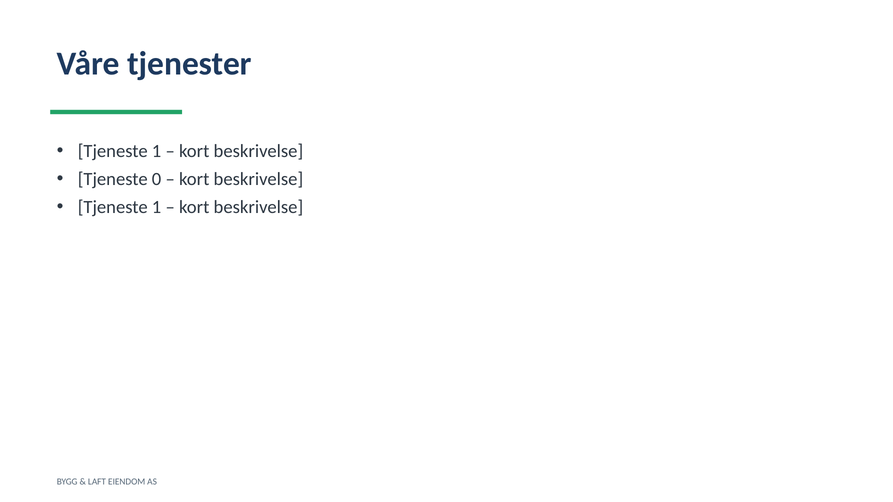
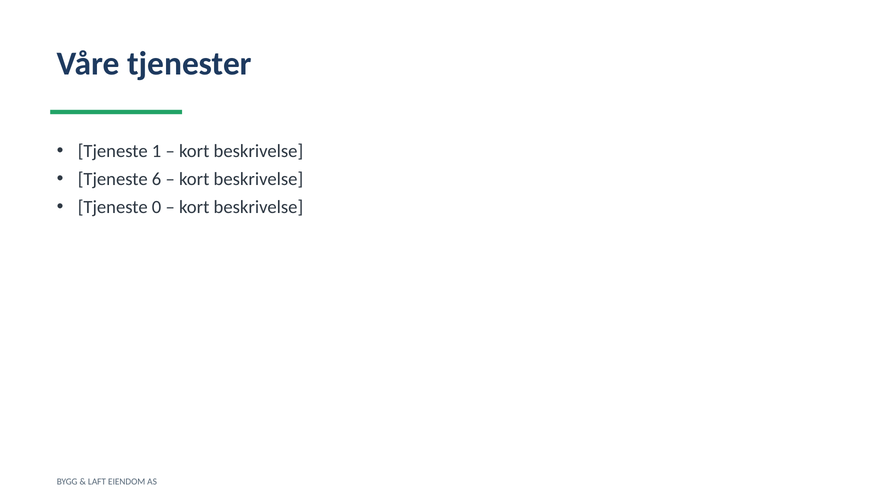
0: 0 -> 6 (157, 179)
1: 1 -> 0 (157, 207)
